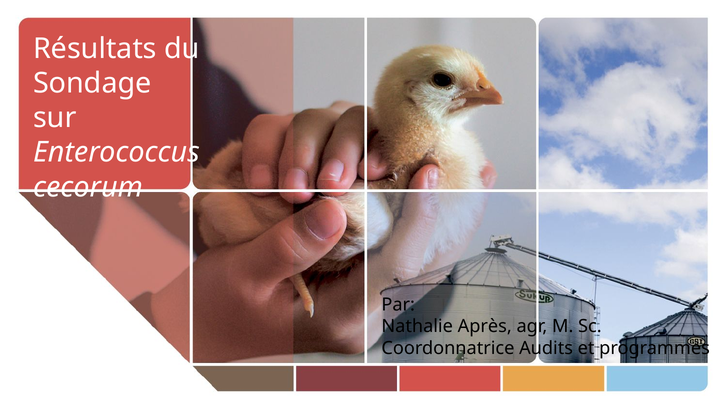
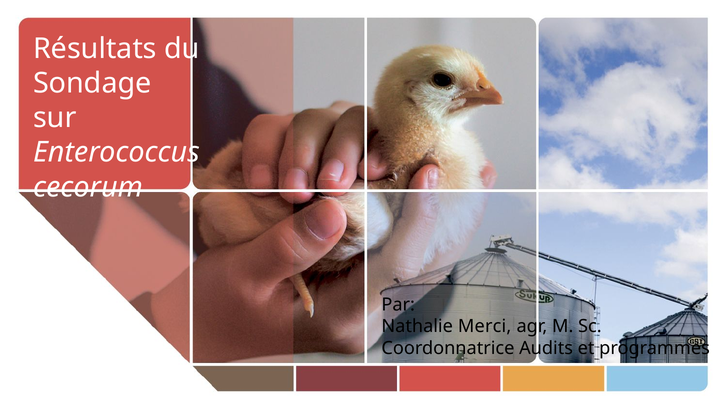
Après: Après -> Merci (485, 326)
